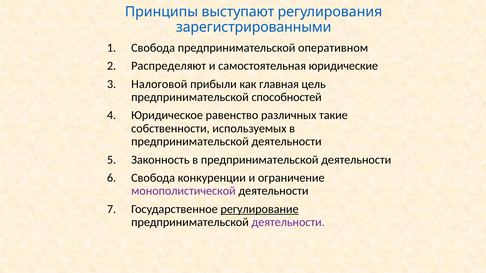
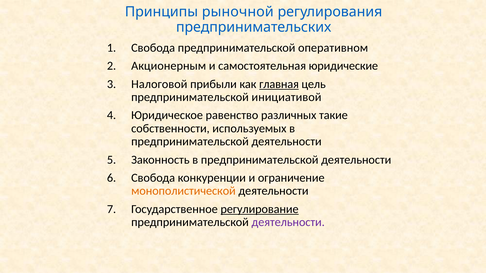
выступают: выступают -> рыночной (238, 12)
зарегистрированными: зарегистрированными -> предпринимательских (254, 27)
Распределяют: Распределяют -> Акционерным (169, 66)
главная underline: none -> present (279, 84)
способностей: способностей -> инициативой (287, 97)
монополистической colour: purple -> orange (183, 191)
